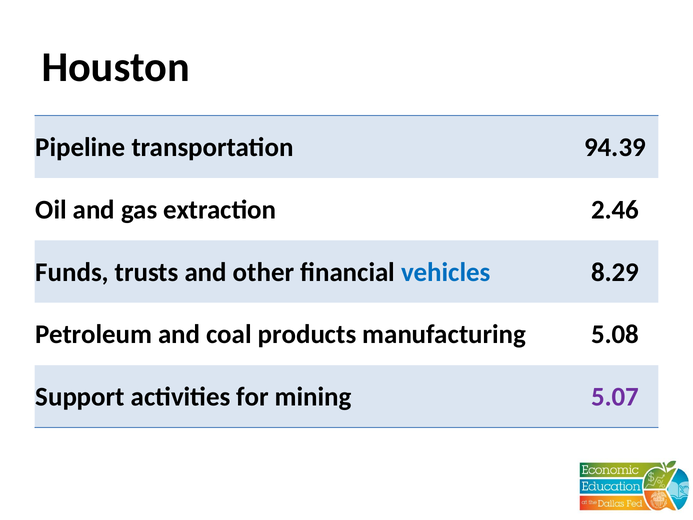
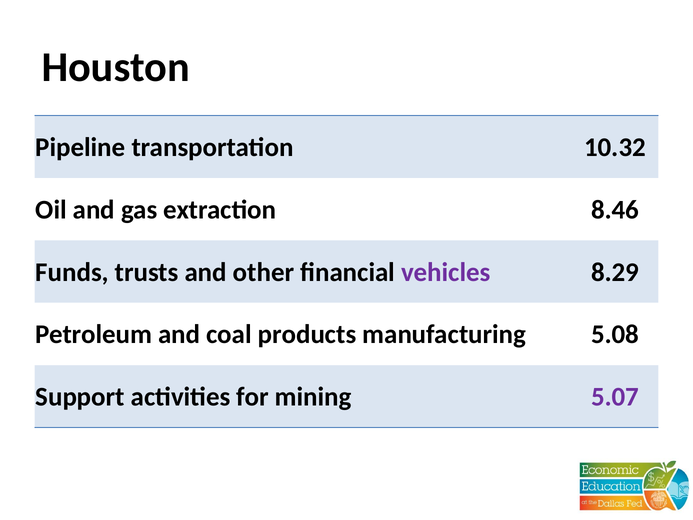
94.39: 94.39 -> 10.32 (615, 147)
2.46: 2.46 -> 8.46 (615, 210)
vehicles colour: blue -> purple (446, 272)
